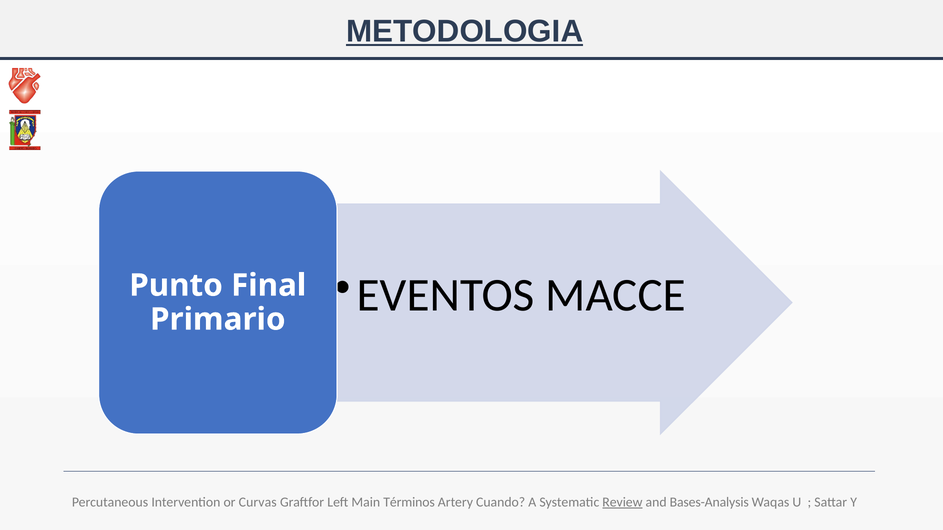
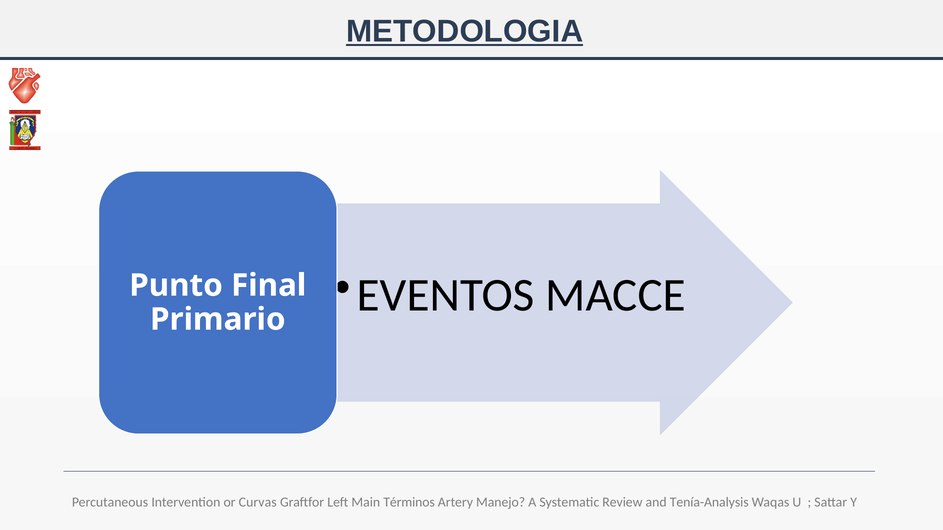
Cuando: Cuando -> Manejo (501, 503)
Review underline: present -> none (622, 503)
Bases-Analysis: Bases-Analysis -> Tenía-Analysis (709, 503)
